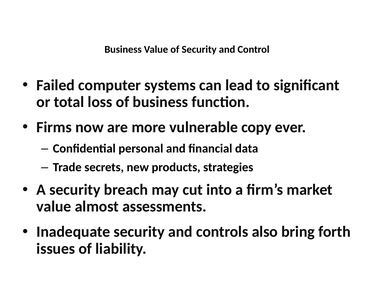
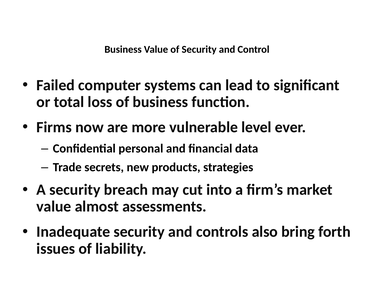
copy: copy -> level (256, 127)
